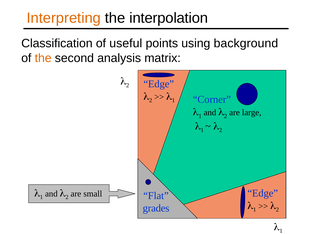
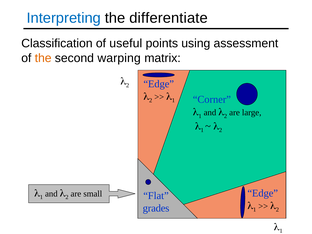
Interpreting colour: orange -> blue (64, 18)
interpolation: interpolation -> differentiate (169, 18)
background: background -> assessment (246, 43)
analysis: analysis -> warping (119, 58)
